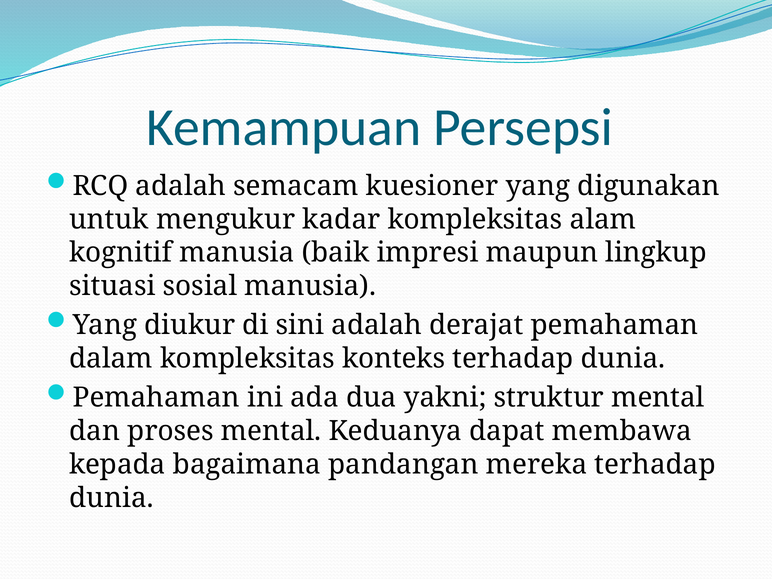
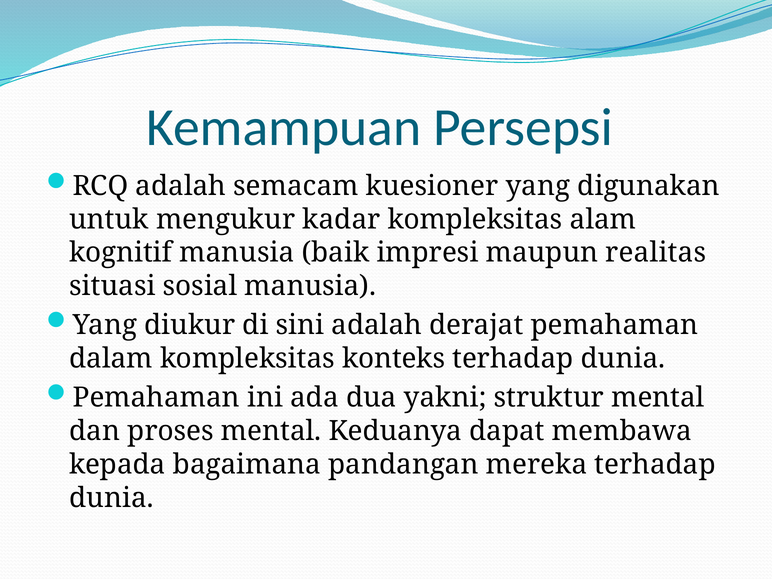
lingkup: lingkup -> realitas (656, 253)
